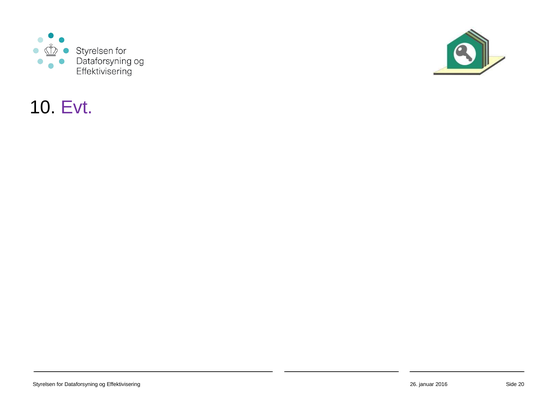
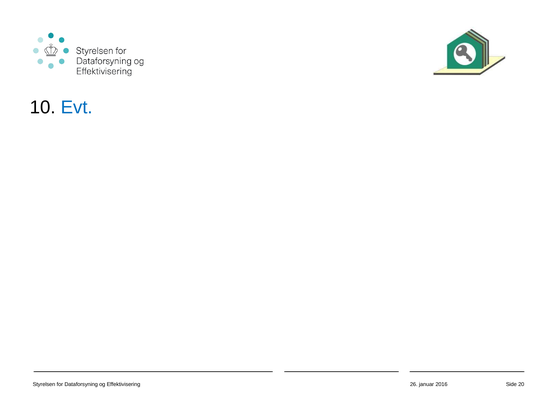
Evt colour: purple -> blue (77, 108)
